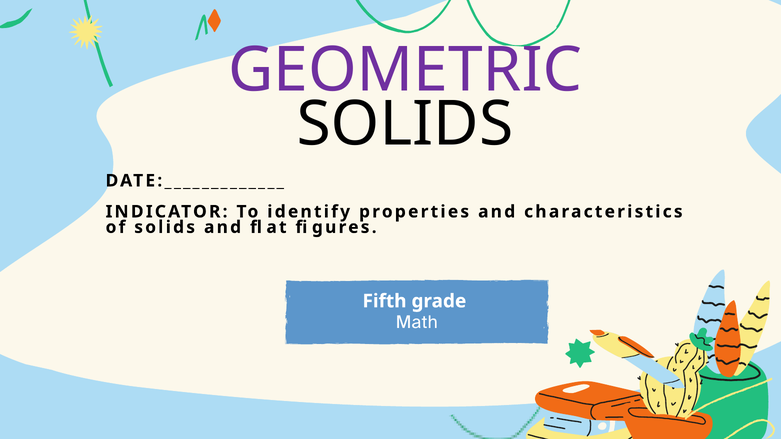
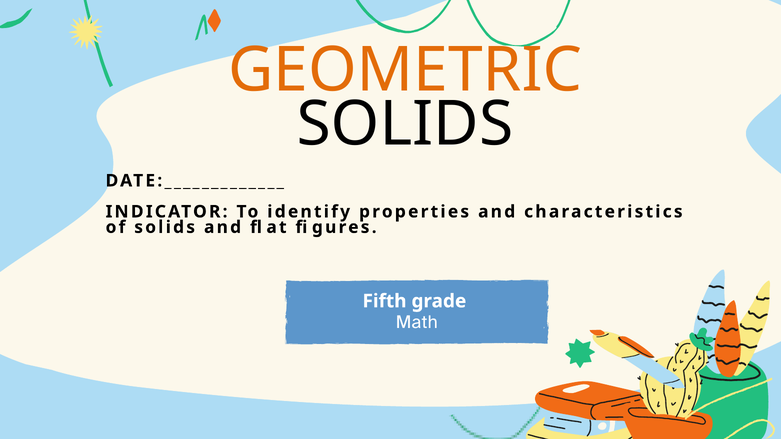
GEOMETRIC colour: purple -> orange (405, 70)
